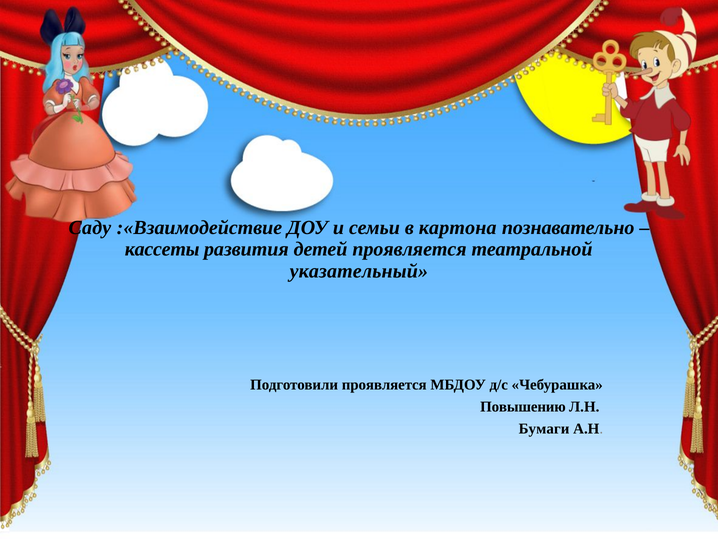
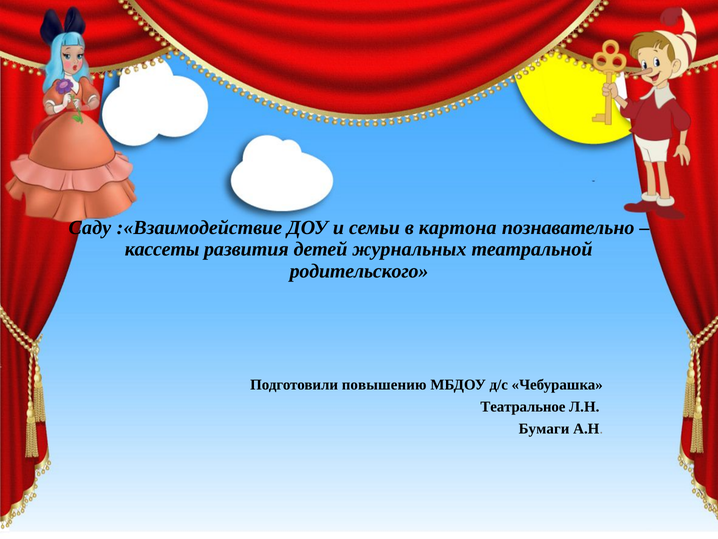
детей проявляется: проявляется -> журнальных (409, 249)
указательный: указательный -> родительского (359, 271)
Подготовили проявляется: проявляется -> повышению (384, 385)
Повышению: Повышению -> Театральное (523, 407)
